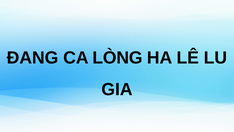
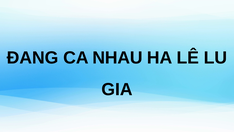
LÒNG: LÒNG -> NHAU (118, 58)
